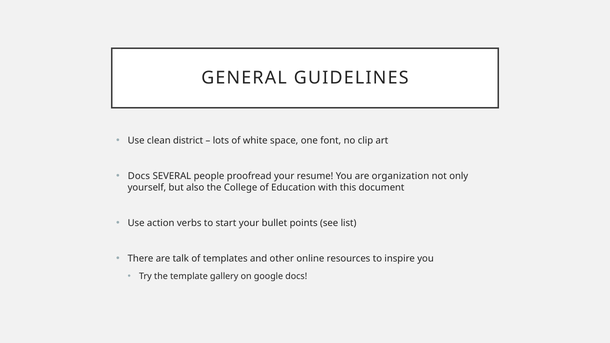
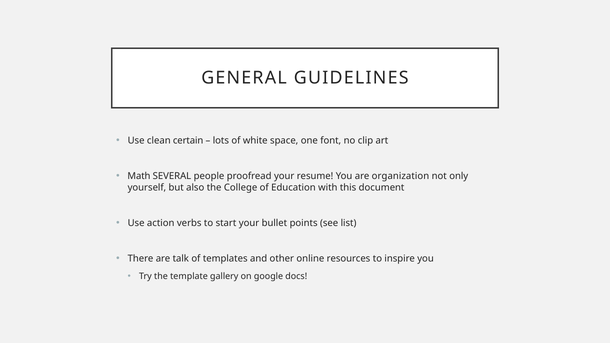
district: district -> certain (188, 141)
Docs: Docs -> Math (139, 176)
